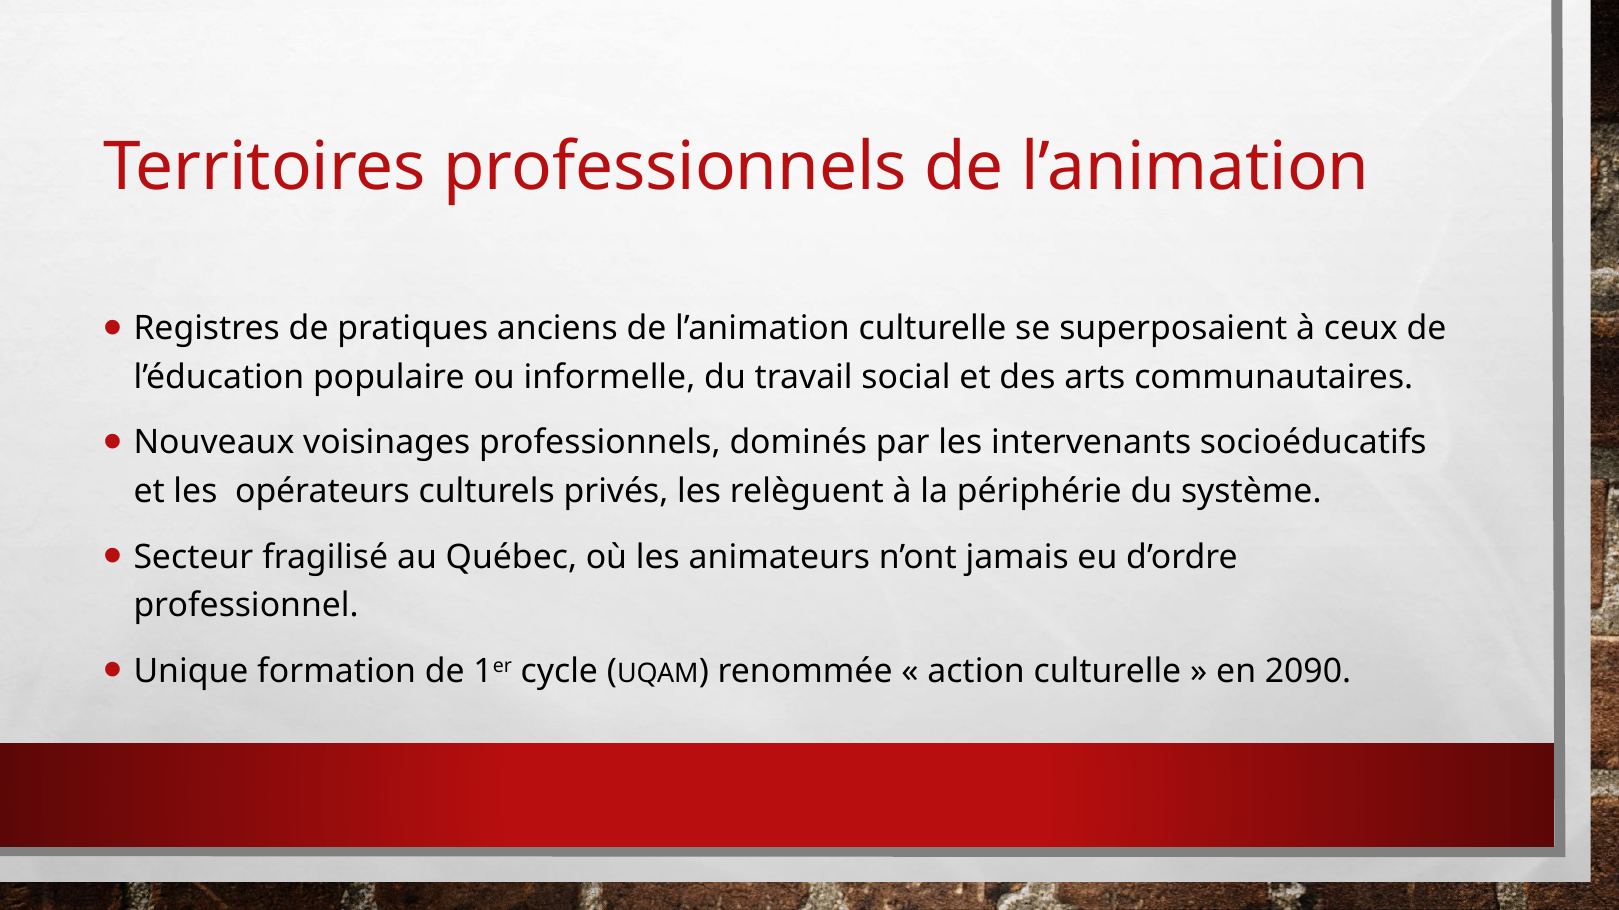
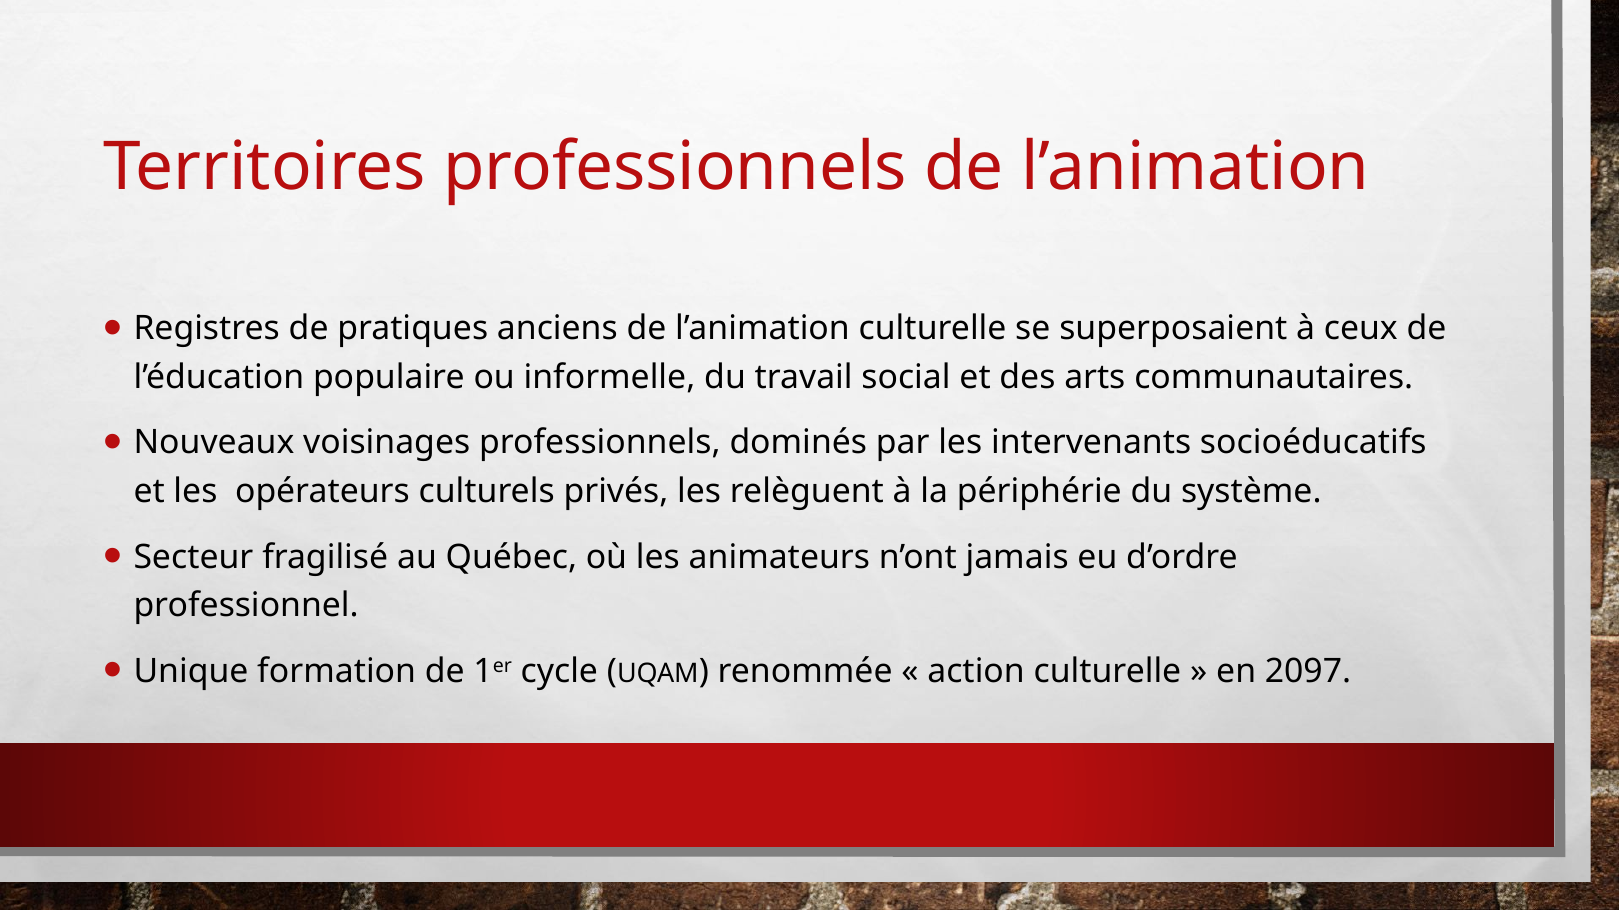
2090: 2090 -> 2097 (1308, 671)
